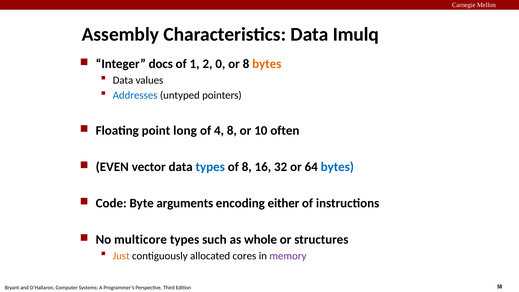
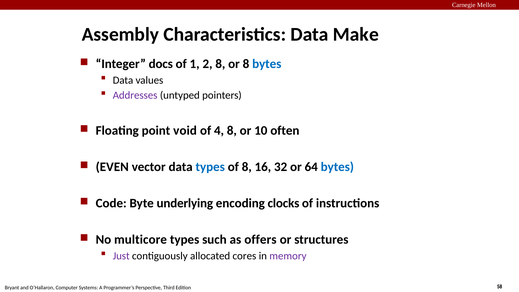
Imulq: Imulq -> Make (356, 35)
2 0: 0 -> 8 (220, 64)
bytes colour: orange -> blue (267, 64)
Addresses colour: blue -> purple (135, 95)
long: long -> void (185, 130)
arguments: arguments -> underlying (185, 203)
either: either -> clocks (283, 203)
whole: whole -> offers (260, 239)
Just colour: orange -> purple (121, 256)
